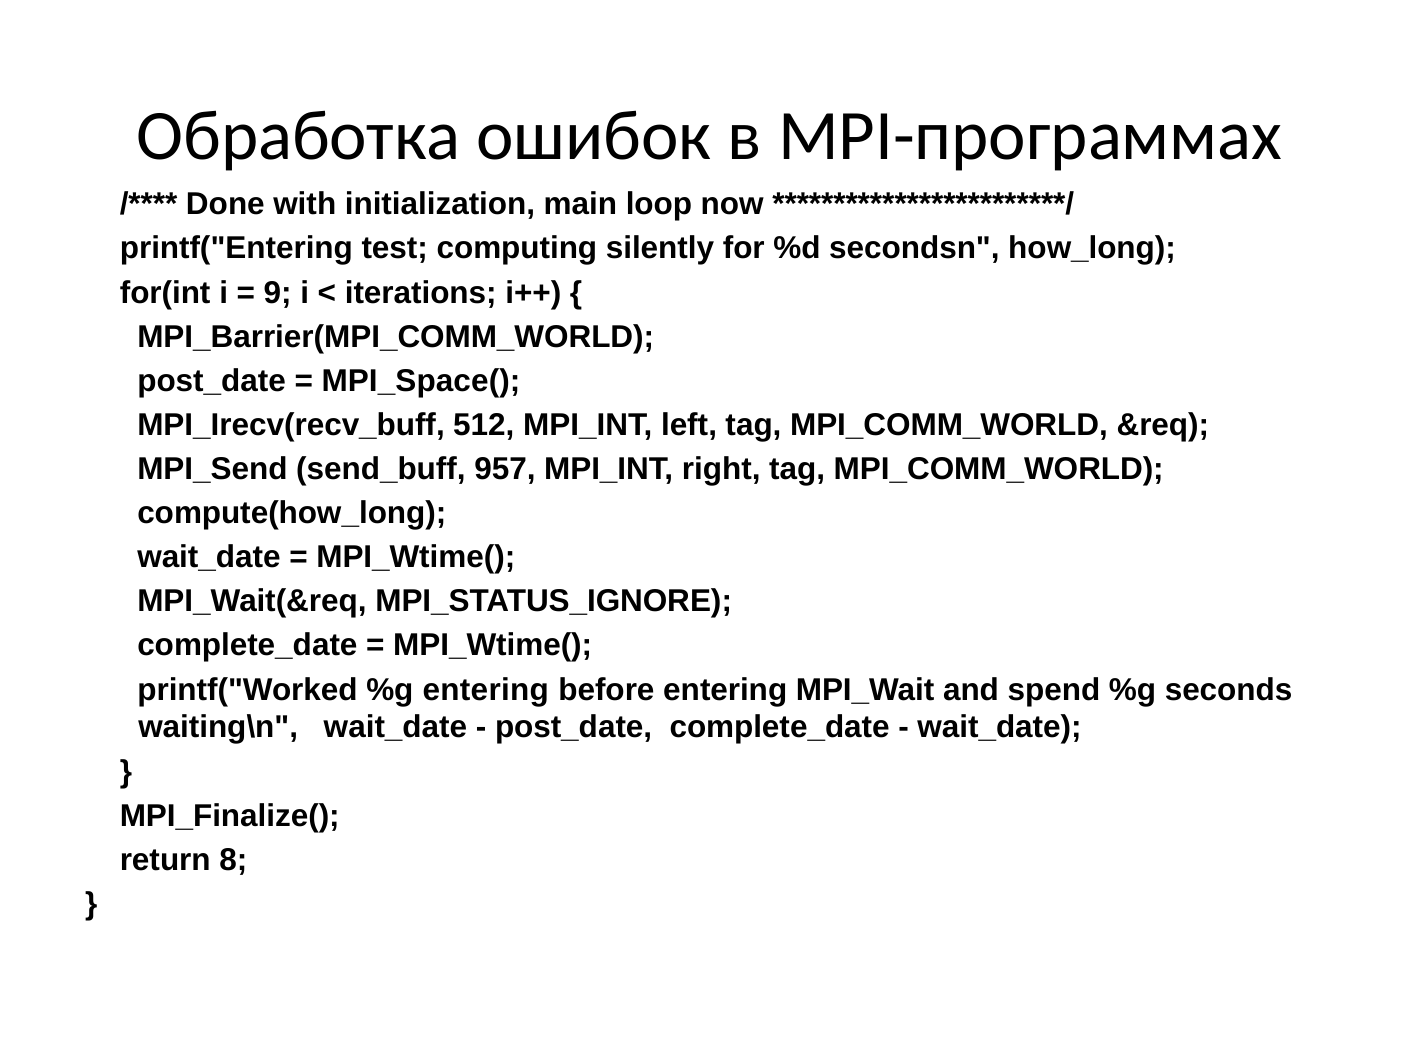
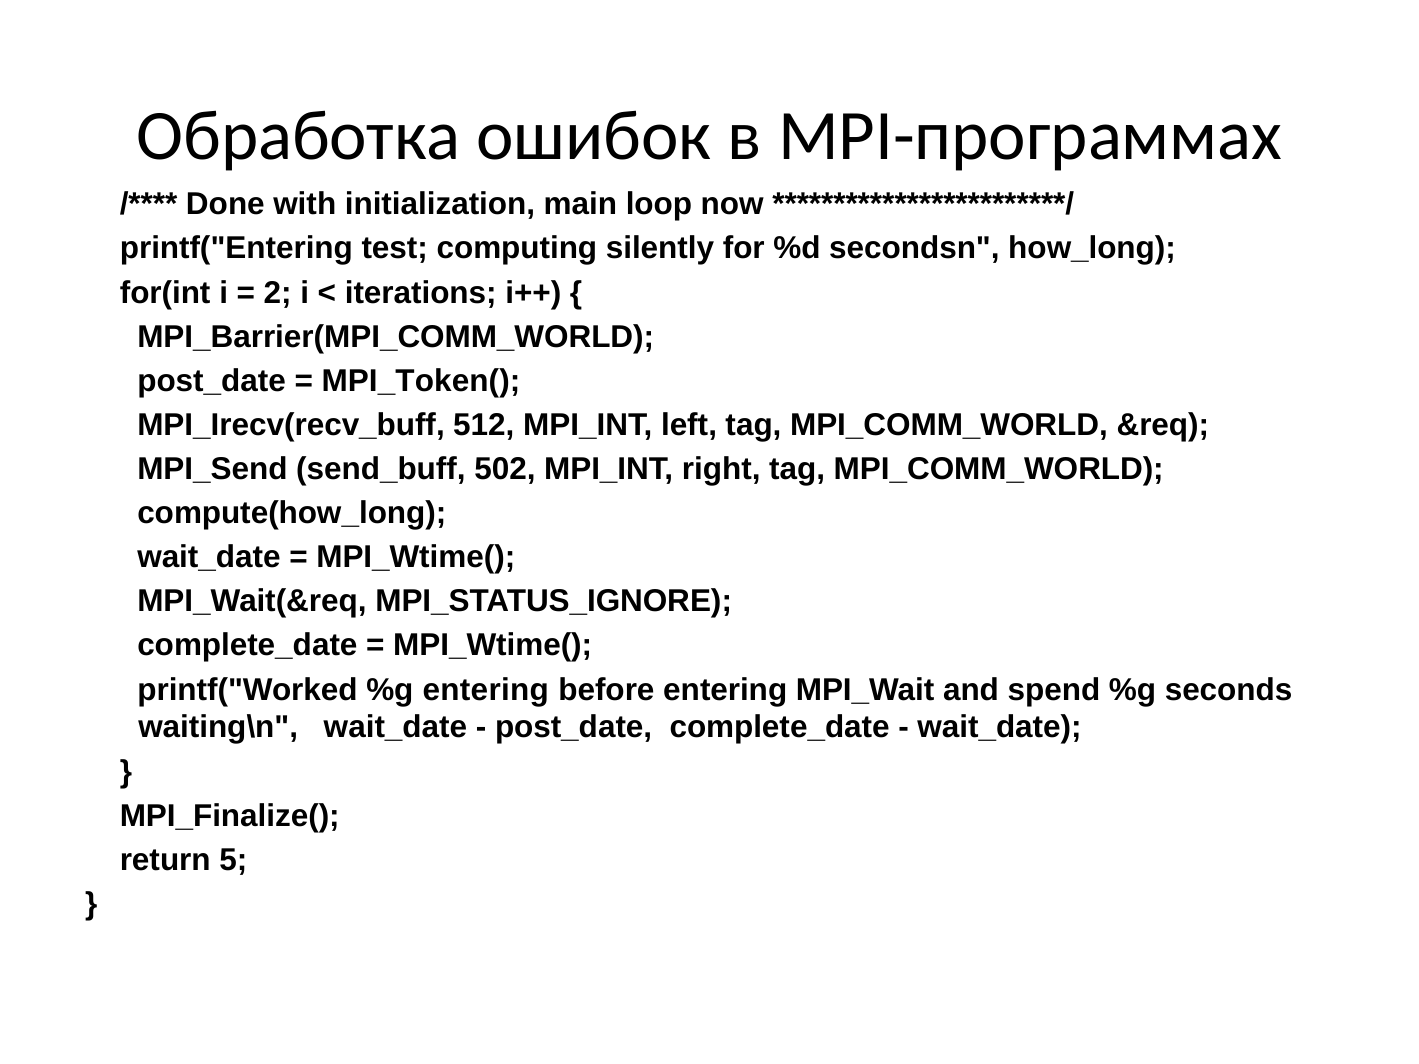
9: 9 -> 2 (278, 293)
MPI_Space(: MPI_Space( -> MPI_Token( (421, 381)
957: 957 -> 502 (505, 469)
8: 8 -> 5 (233, 860)
